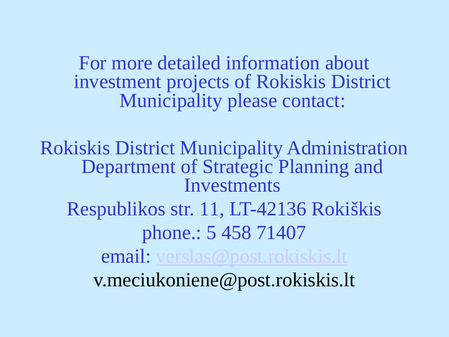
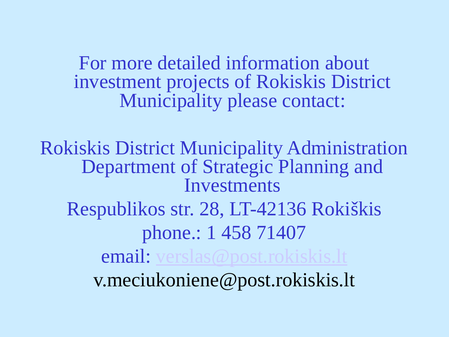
11: 11 -> 28 (212, 209)
5: 5 -> 1 (211, 232)
